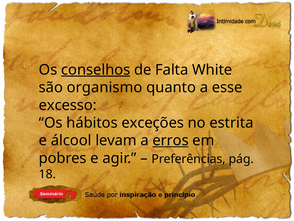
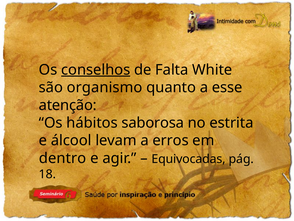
excesso: excesso -> atenção (68, 105)
exceções: exceções -> saborosa (153, 123)
erros underline: present -> none (171, 140)
pobres: pobres -> dentro (63, 158)
Preferências: Preferências -> Equivocadas (189, 159)
